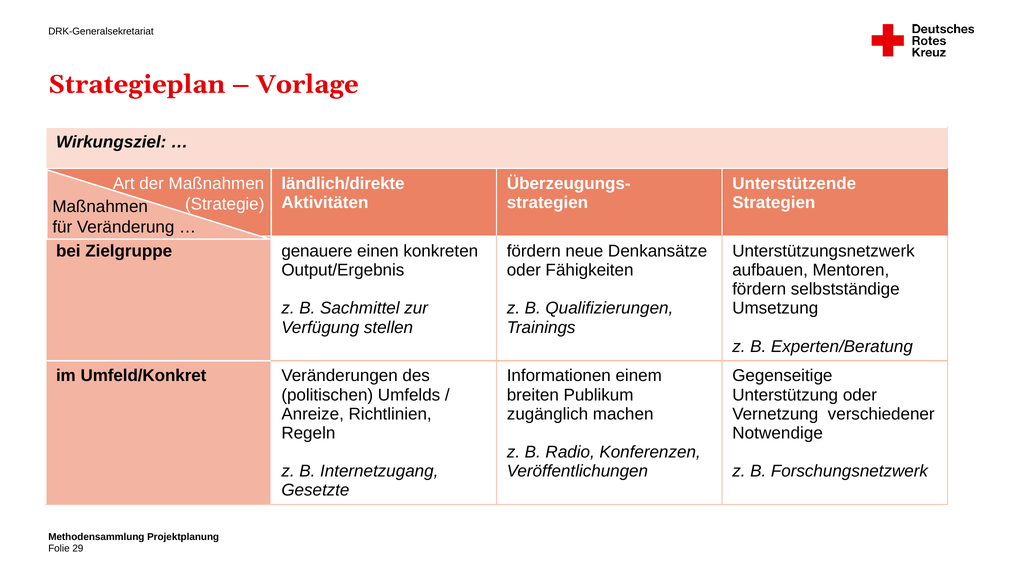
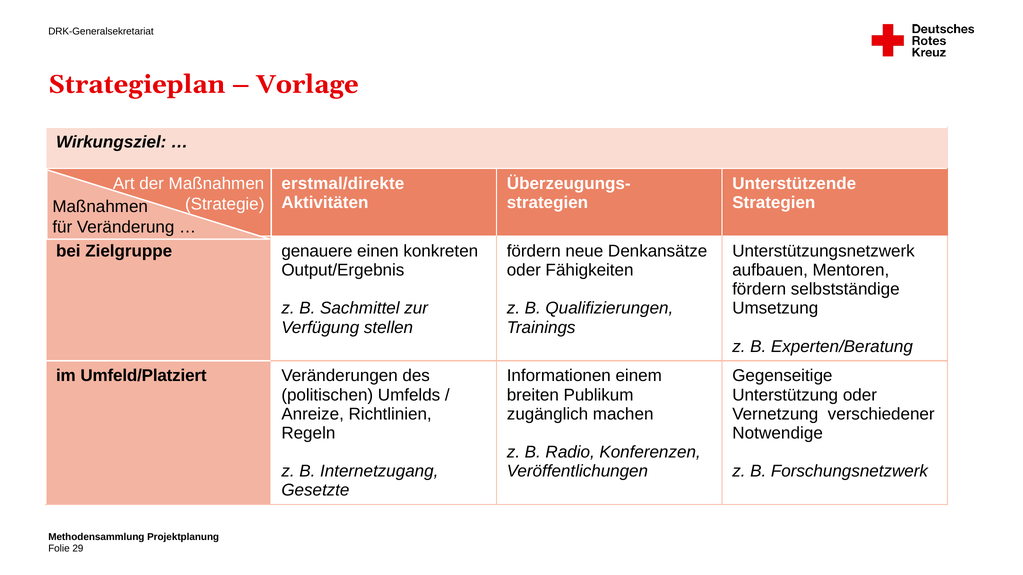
ländlich/direkte: ländlich/direkte -> erstmal/direkte (343, 184)
Umfeld/Konkret: Umfeld/Konkret -> Umfeld/Platziert (144, 376)
